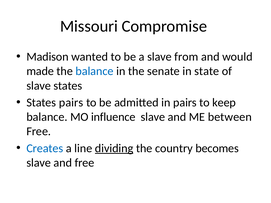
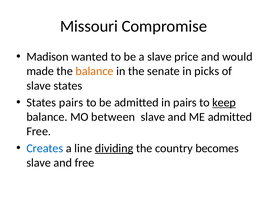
from: from -> price (186, 57)
balance colour: blue -> orange (95, 71)
state: state -> picks (207, 71)
keep underline: none -> present (224, 103)
influence: influence -> between (113, 117)
ME between: between -> admitted (230, 117)
